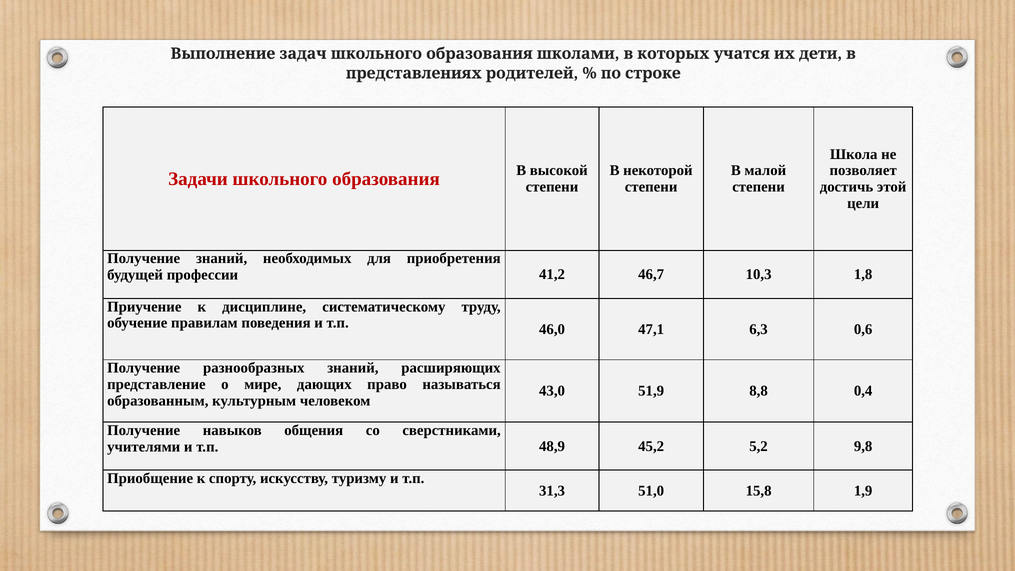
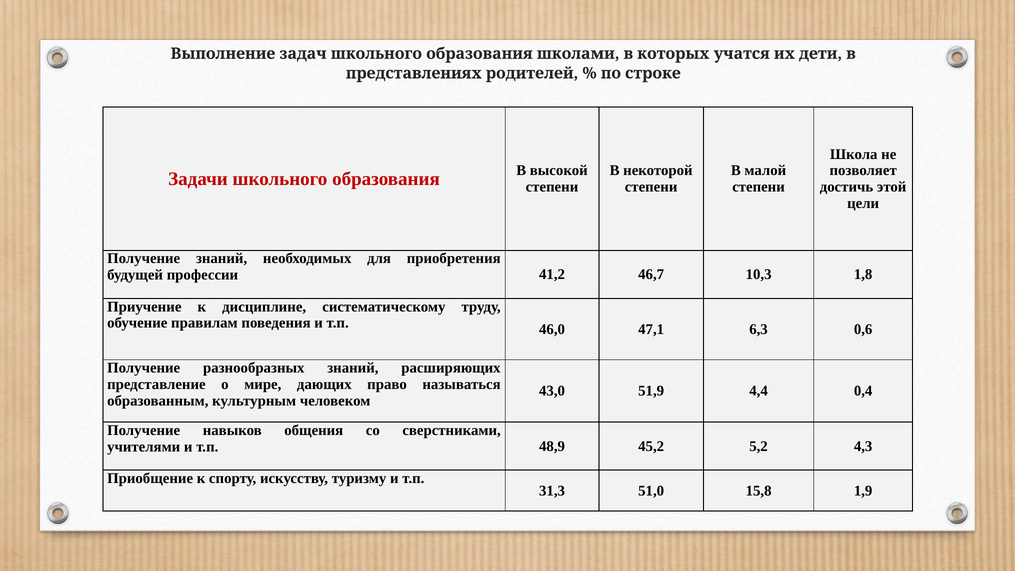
8,8: 8,8 -> 4,4 (759, 391)
9,8: 9,8 -> 4,3 (863, 446)
